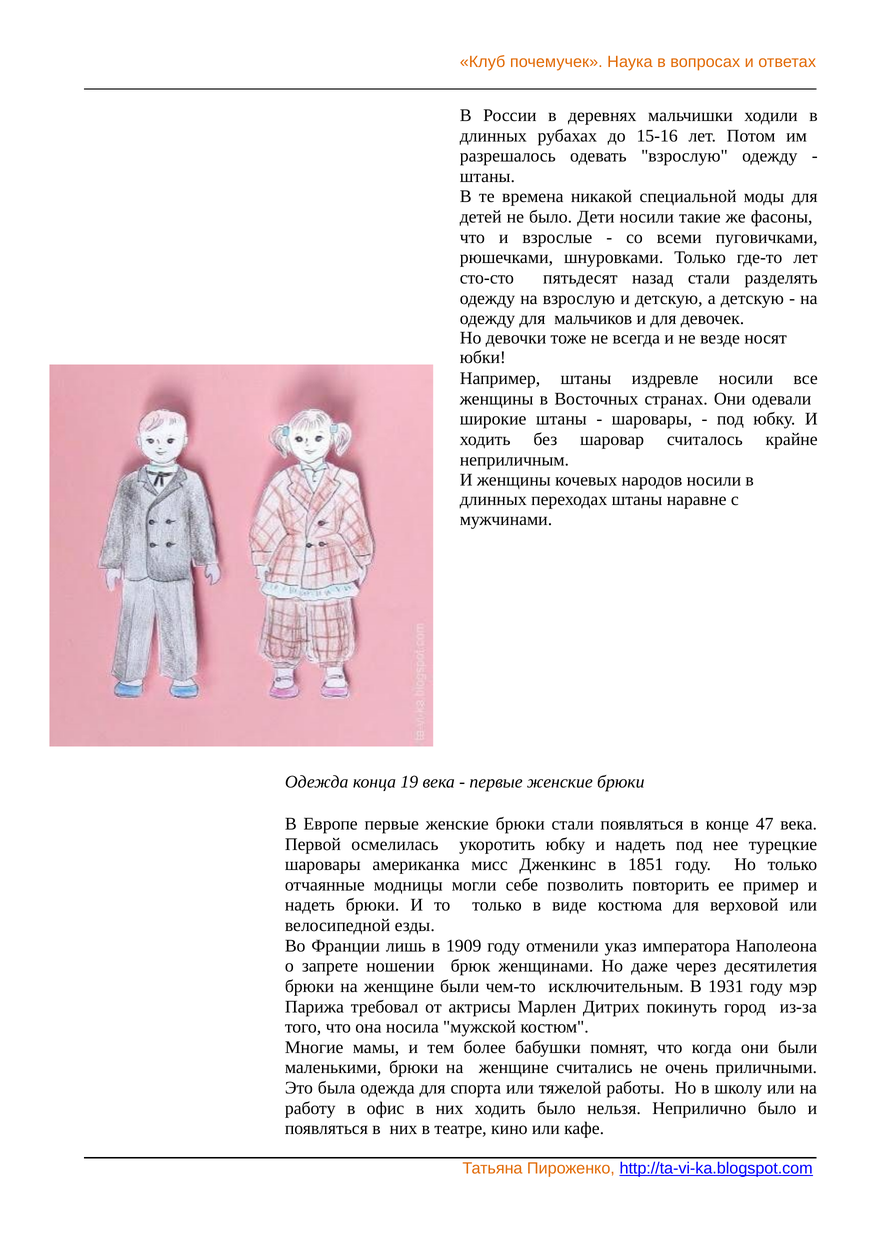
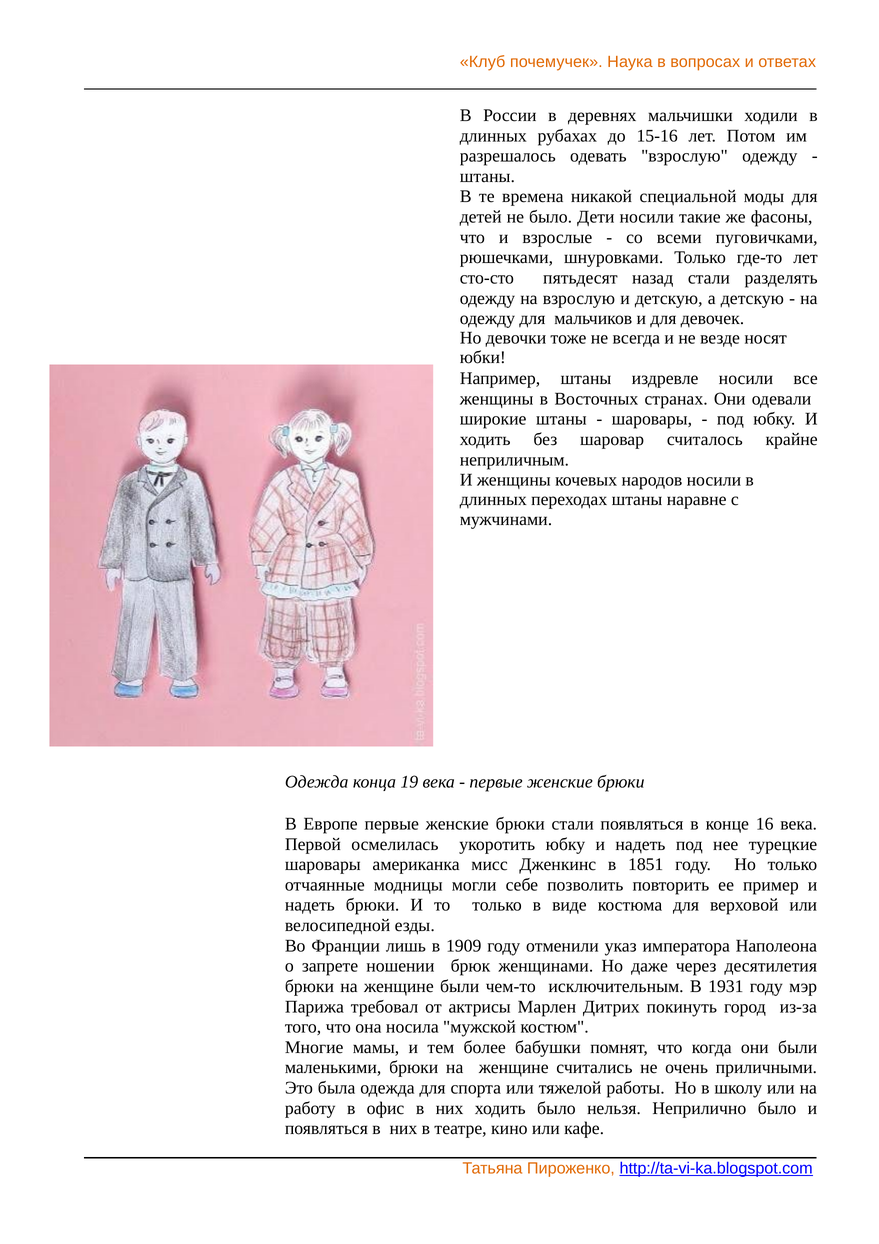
47: 47 -> 16 (765, 824)
